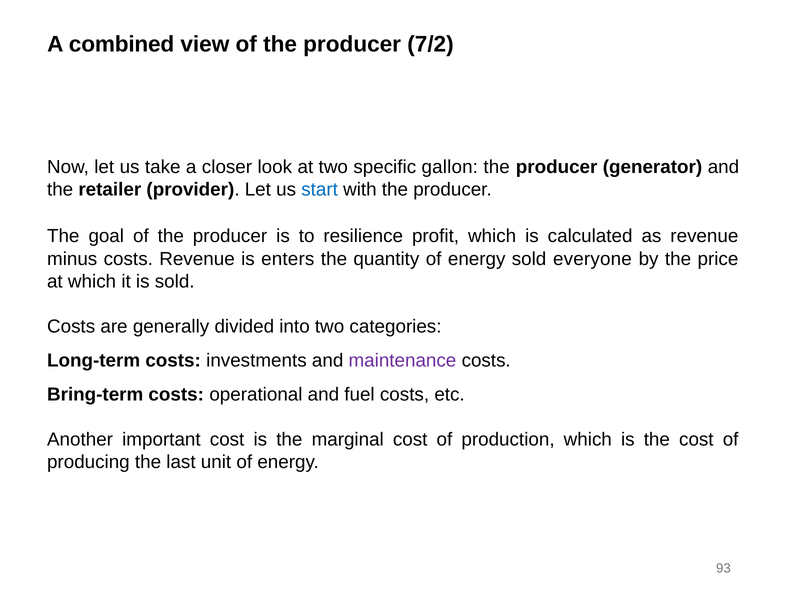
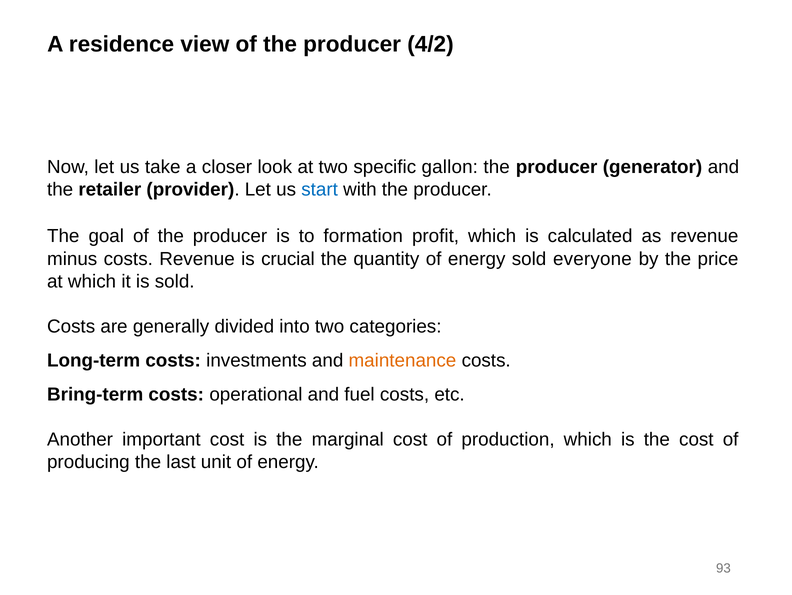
combined: combined -> residence (121, 44)
7/2: 7/2 -> 4/2 (431, 44)
resilience: resilience -> formation (363, 236)
enters: enters -> crucial (288, 259)
maintenance colour: purple -> orange (402, 360)
